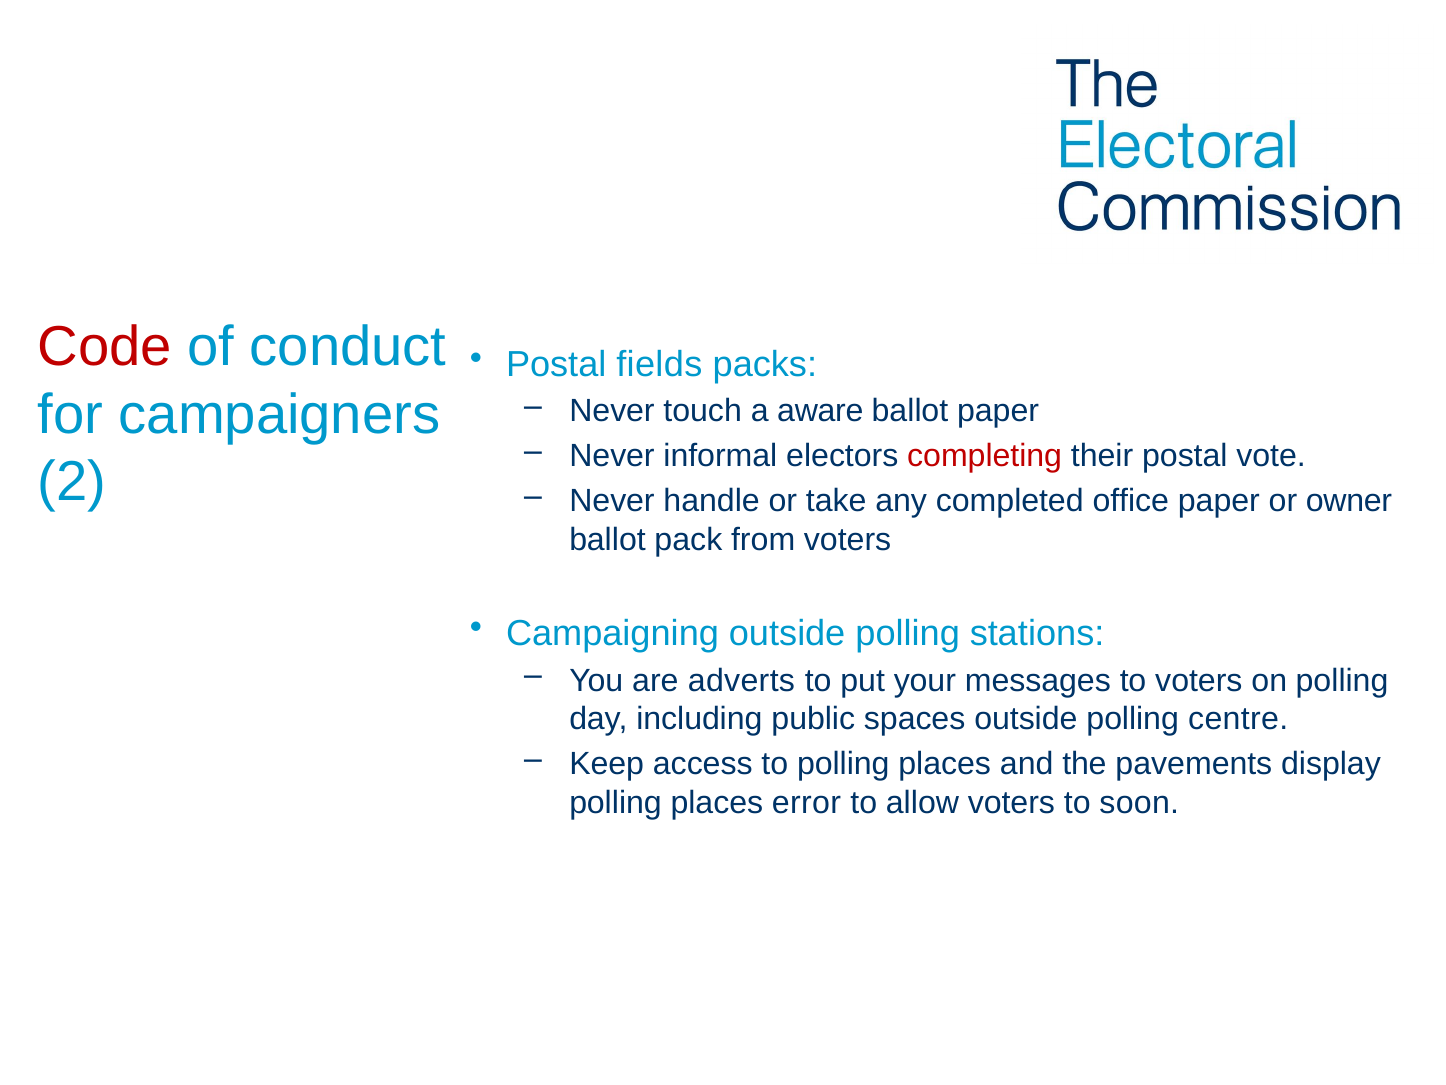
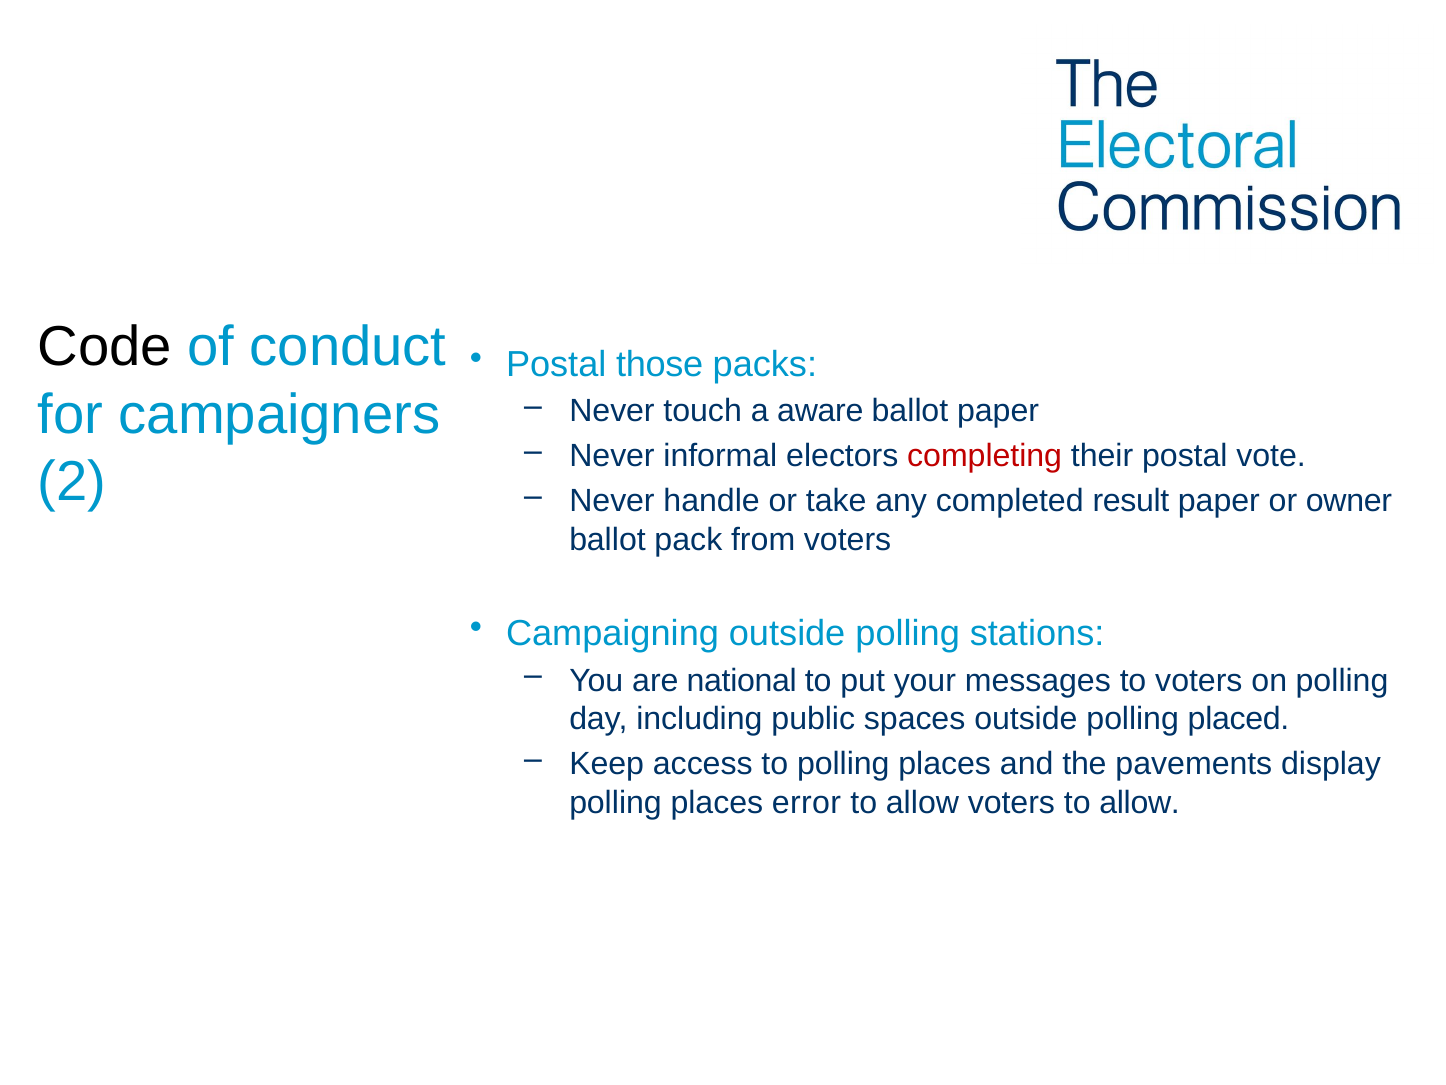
Code colour: red -> black (105, 347)
fields: fields -> those (660, 364)
office: office -> result (1131, 501)
adverts: adverts -> national (742, 680)
centre: centre -> placed (1239, 719)
voters to soon: soon -> allow (1140, 802)
